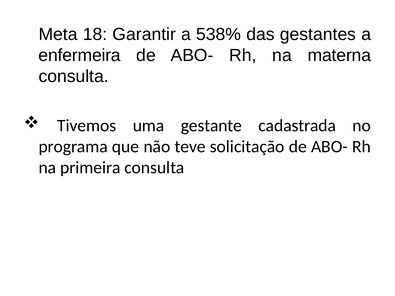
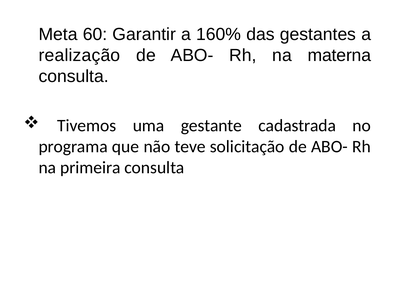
18: 18 -> 60 (95, 34)
538%: 538% -> 160% (219, 34)
enfermeira: enfermeira -> realização (79, 55)
